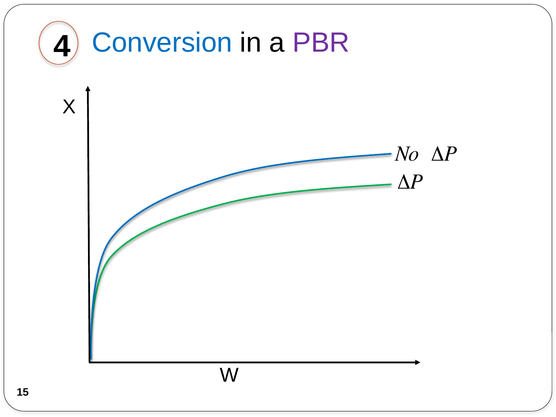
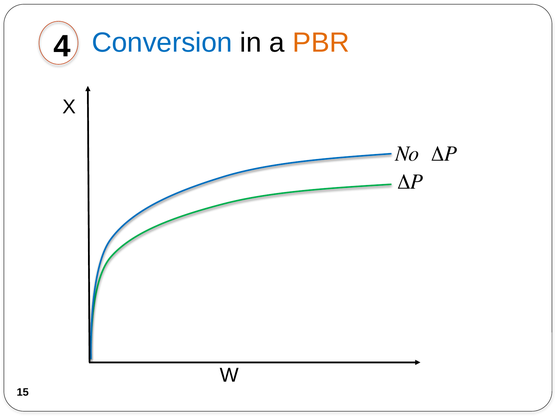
PBR colour: purple -> orange (321, 43)
